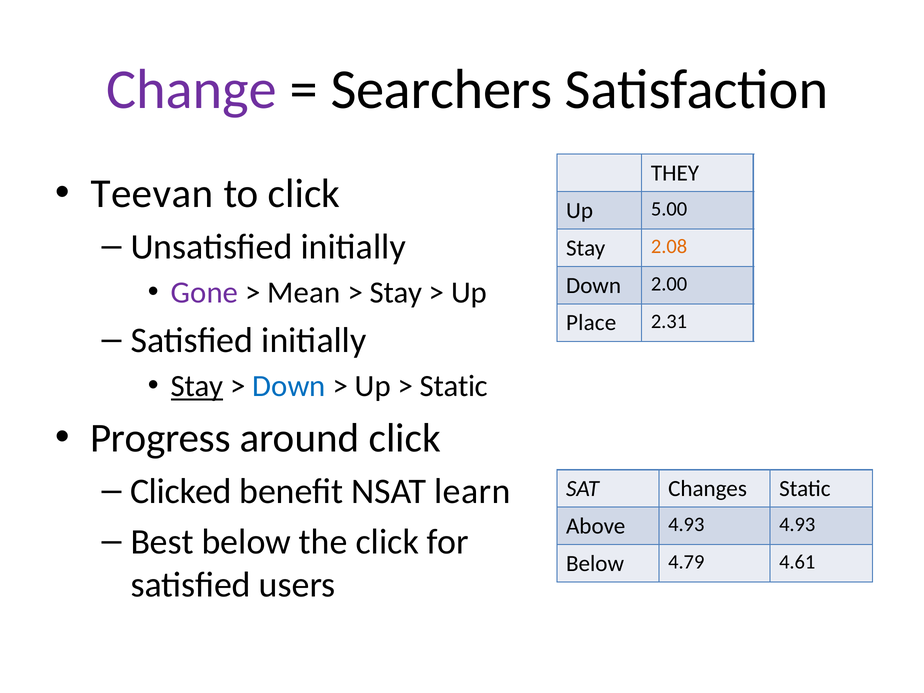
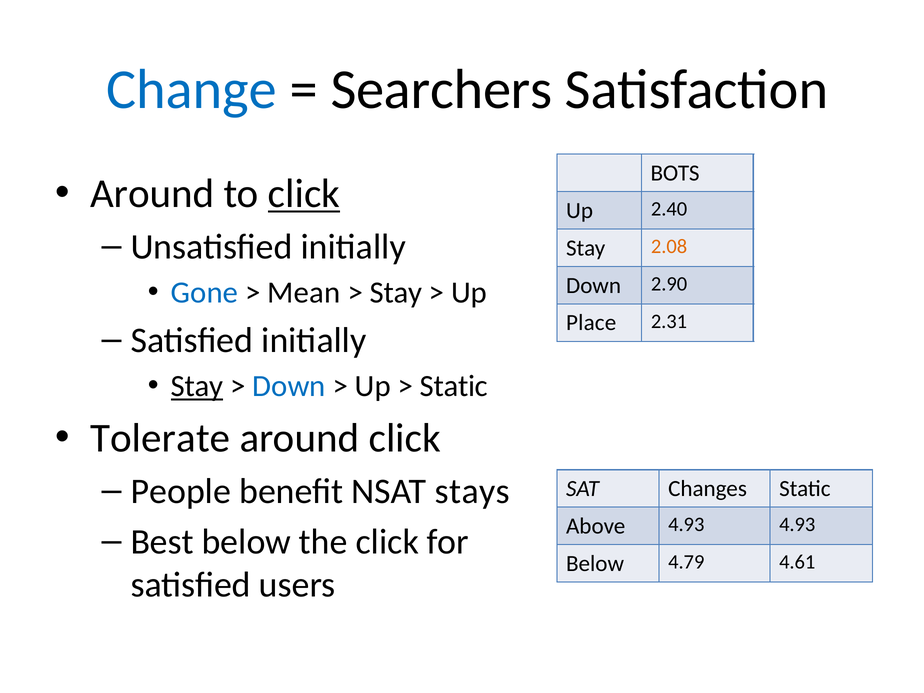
Change colour: purple -> blue (192, 89)
THEY: THEY -> BOTS (675, 173)
Teevan: Teevan -> Around (152, 194)
click underline: none -> present (304, 194)
5.00: 5.00 -> 2.40 (669, 209)
2.00: 2.00 -> 2.90 (669, 284)
Gone colour: purple -> blue (204, 293)
Progress: Progress -> Tolerate (160, 438)
Clicked: Clicked -> People (181, 491)
learn: learn -> stays (472, 491)
